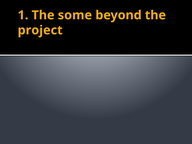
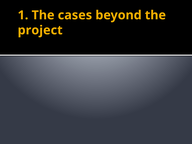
some: some -> cases (75, 15)
